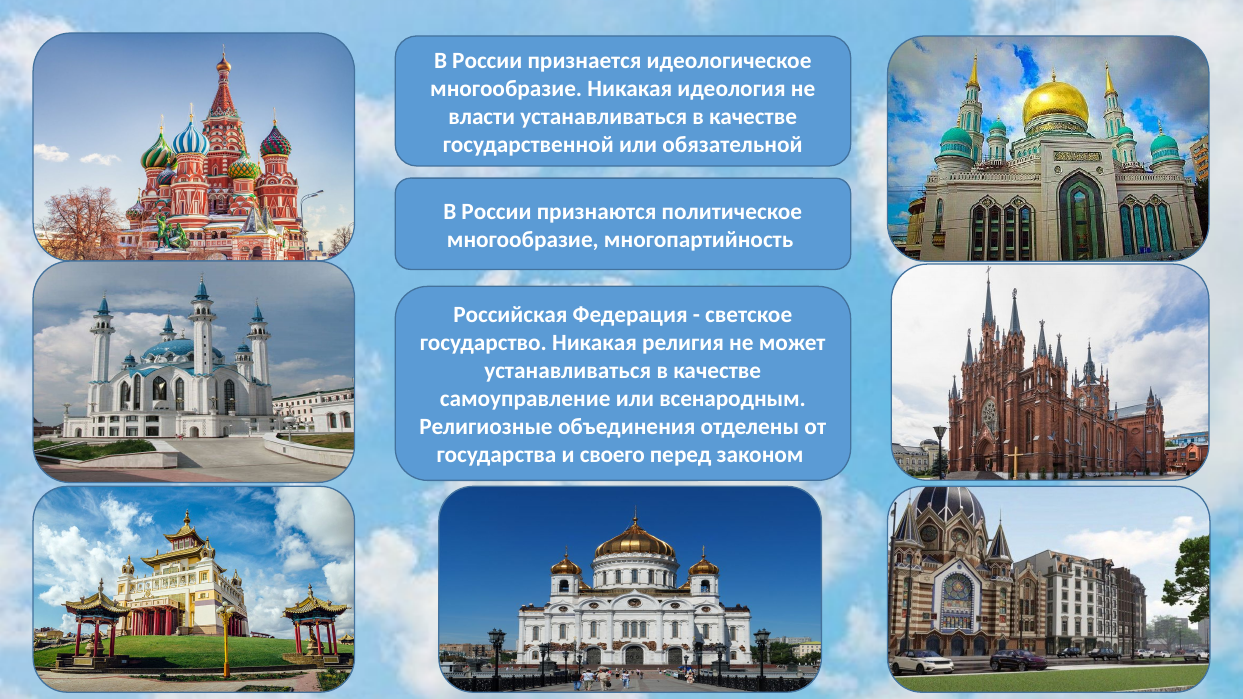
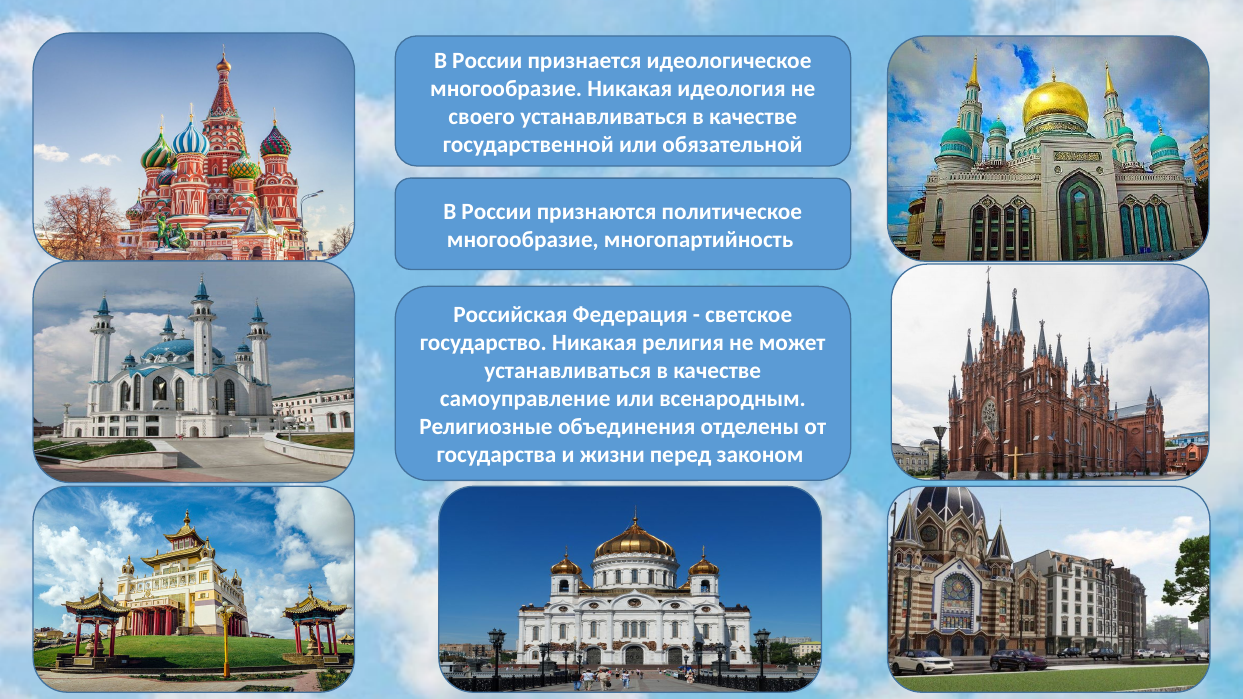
власти: власти -> своего (482, 117)
своего: своего -> жизни (612, 455)
